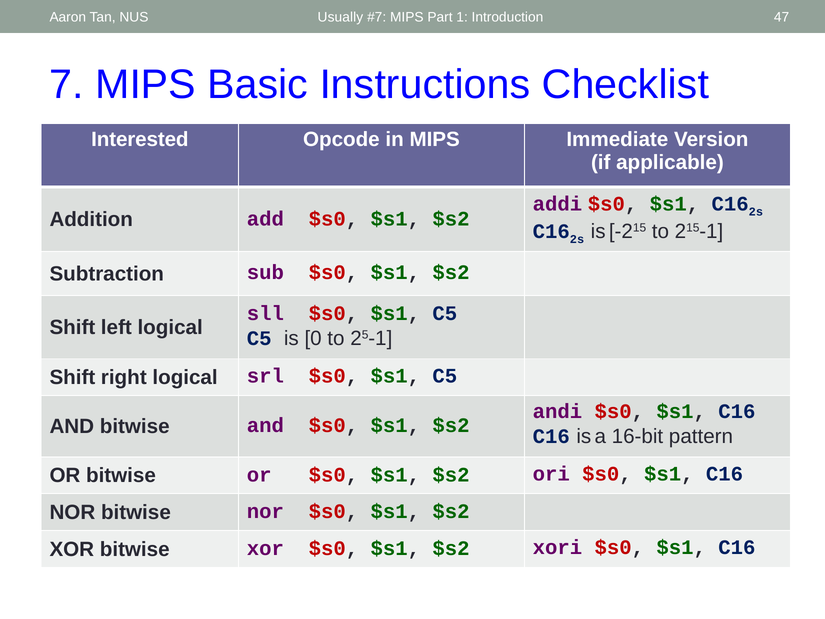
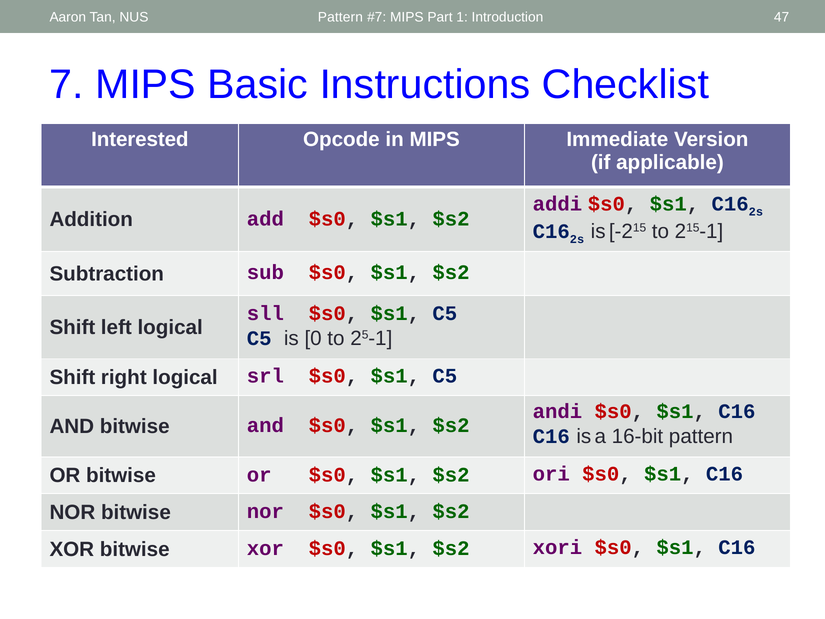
Usually: Usually -> Pattern (340, 17)
